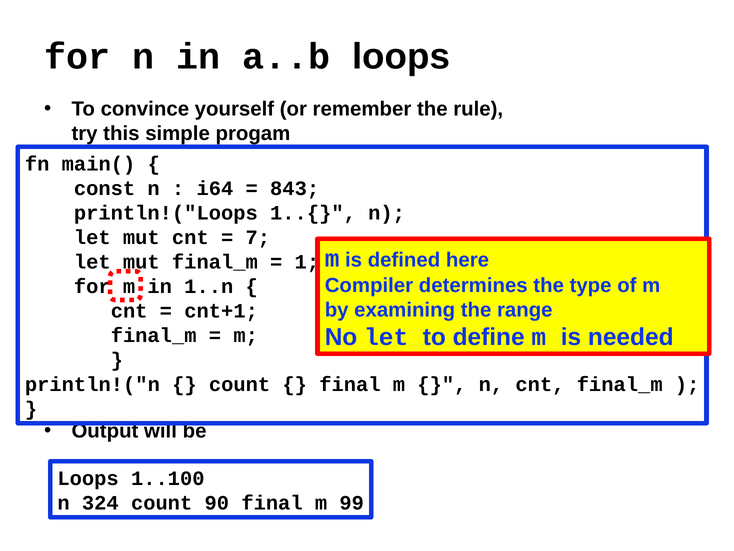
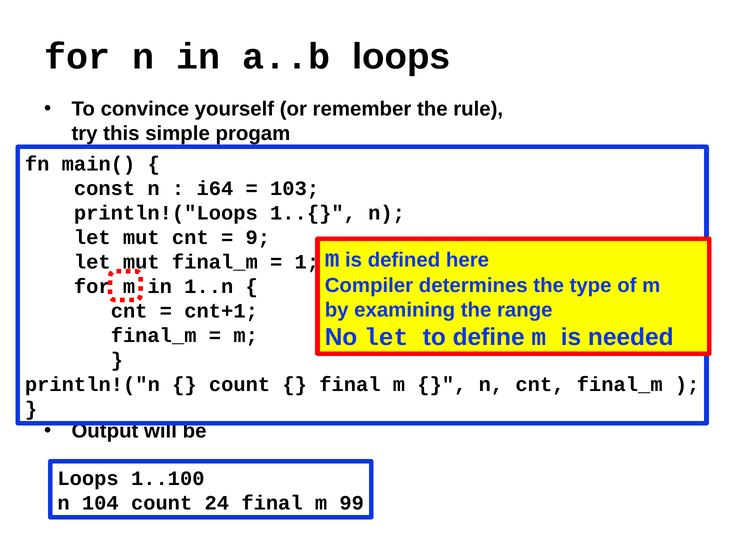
843: 843 -> 103 (295, 188)
7: 7 -> 9 (258, 237)
324: 324 -> 104 (100, 502)
90: 90 -> 24 (217, 502)
